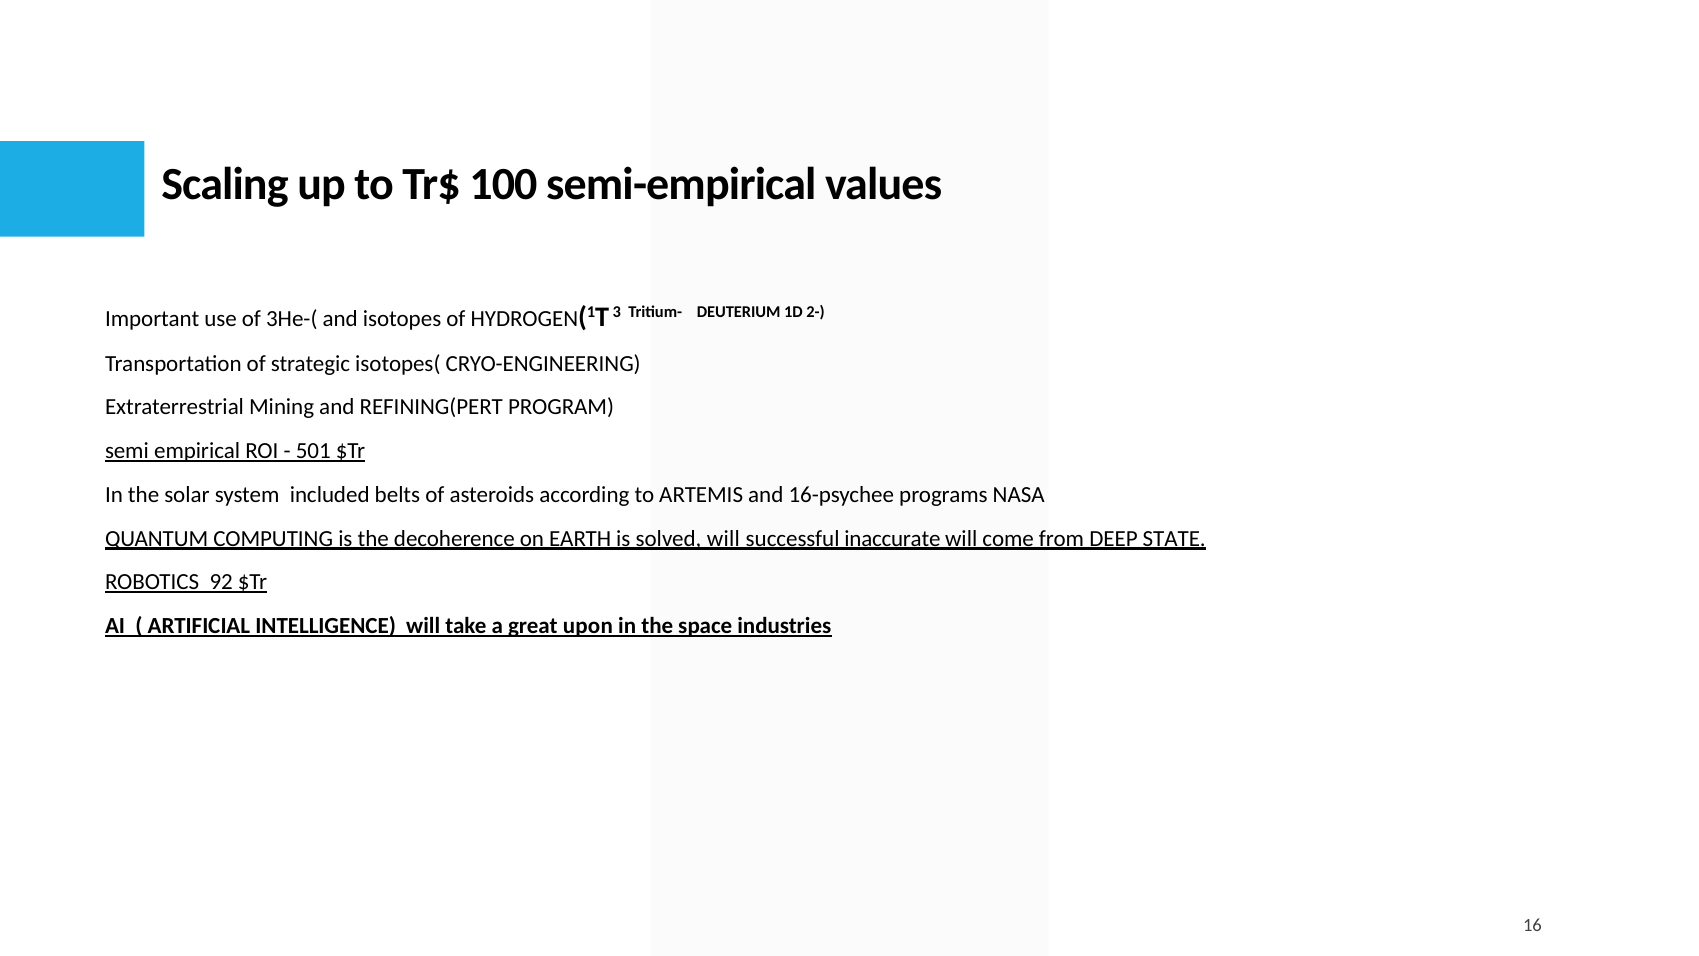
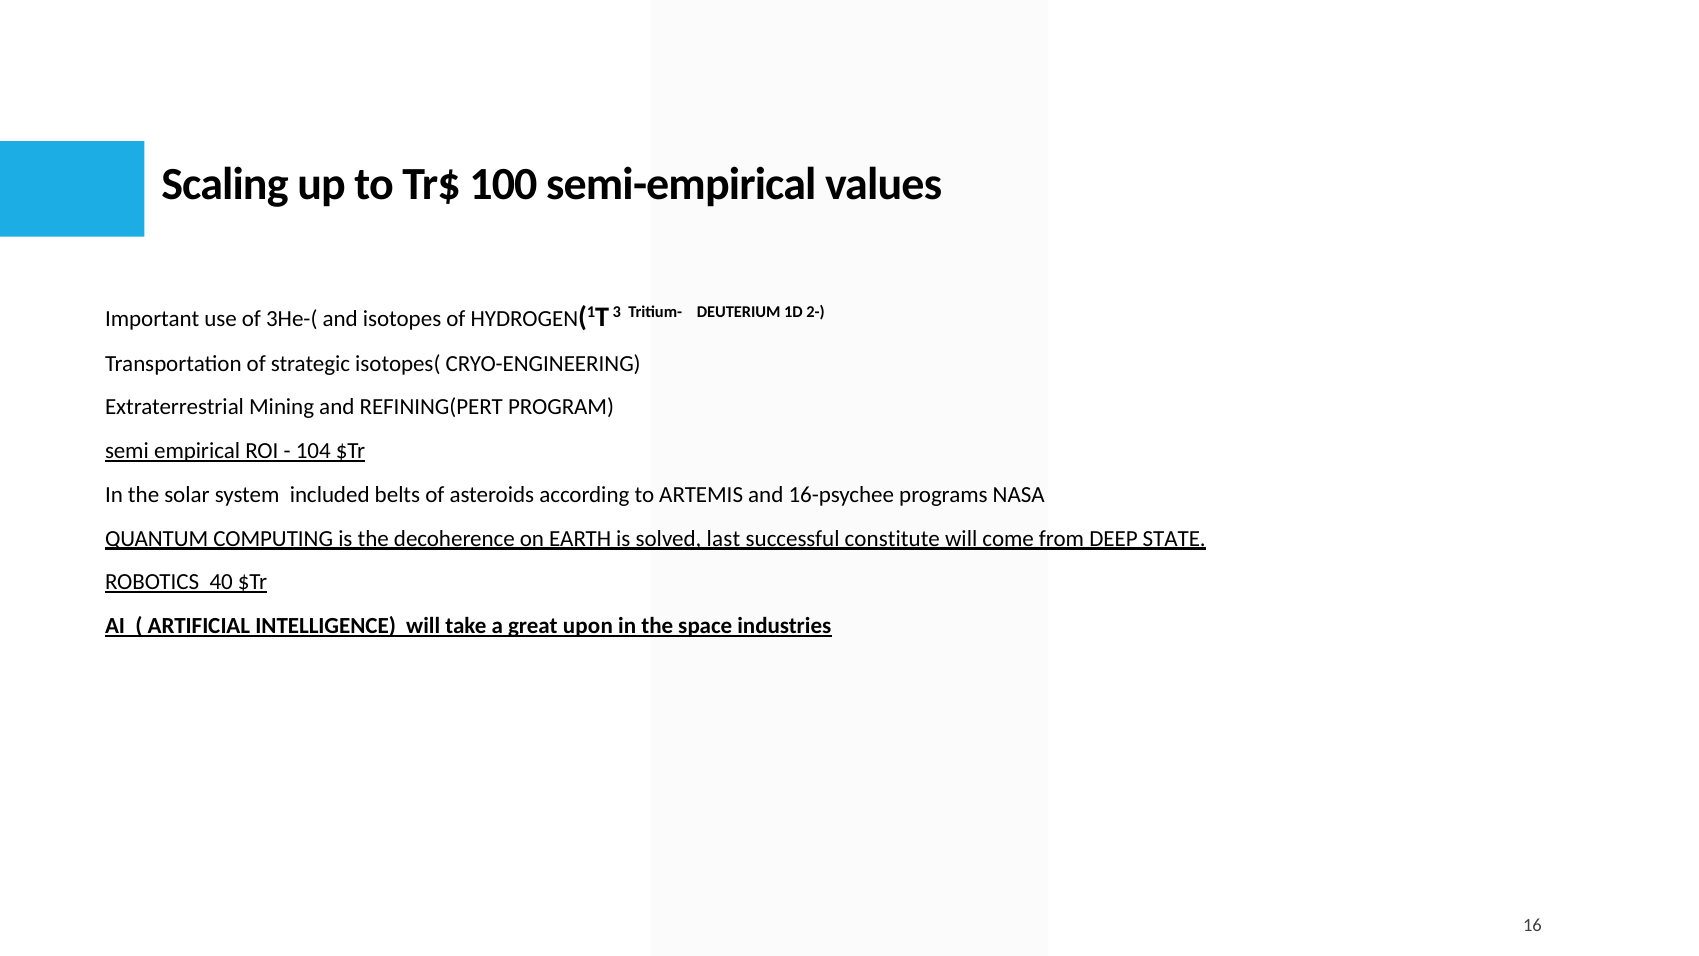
501: 501 -> 104 (313, 451)
solved will: will -> last (723, 538)
inaccurate: inaccurate -> constitute (892, 538)
92: 92 -> 40 (221, 582)
